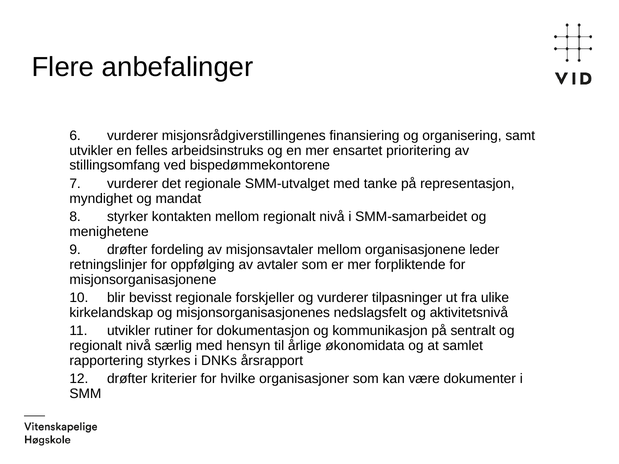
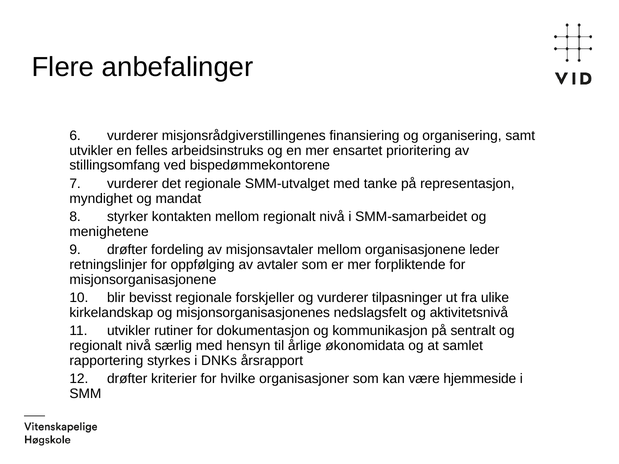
dokumenter: dokumenter -> hjemmeside (480, 379)
